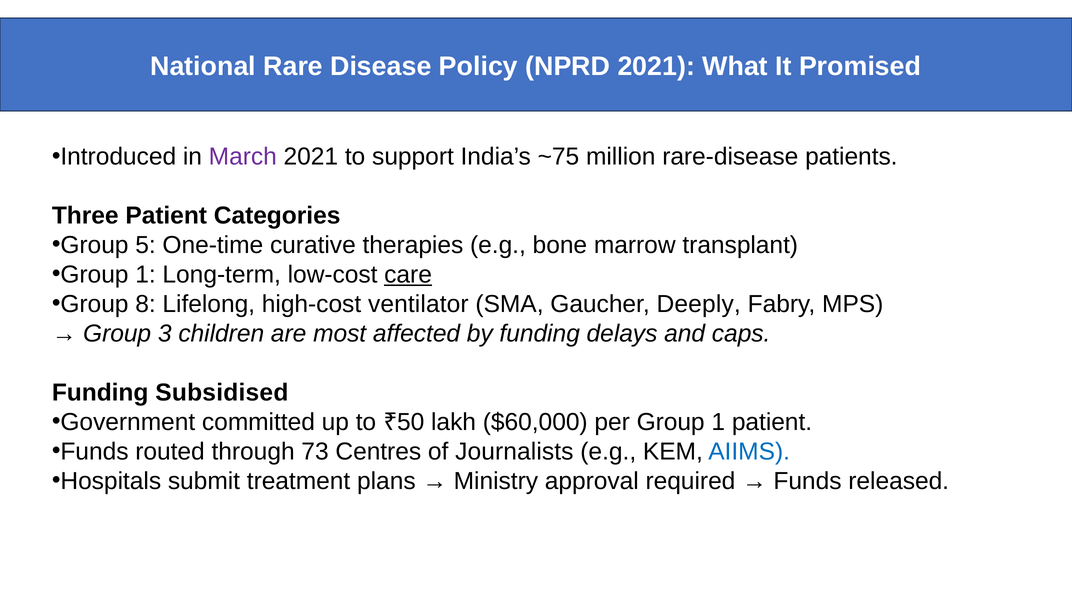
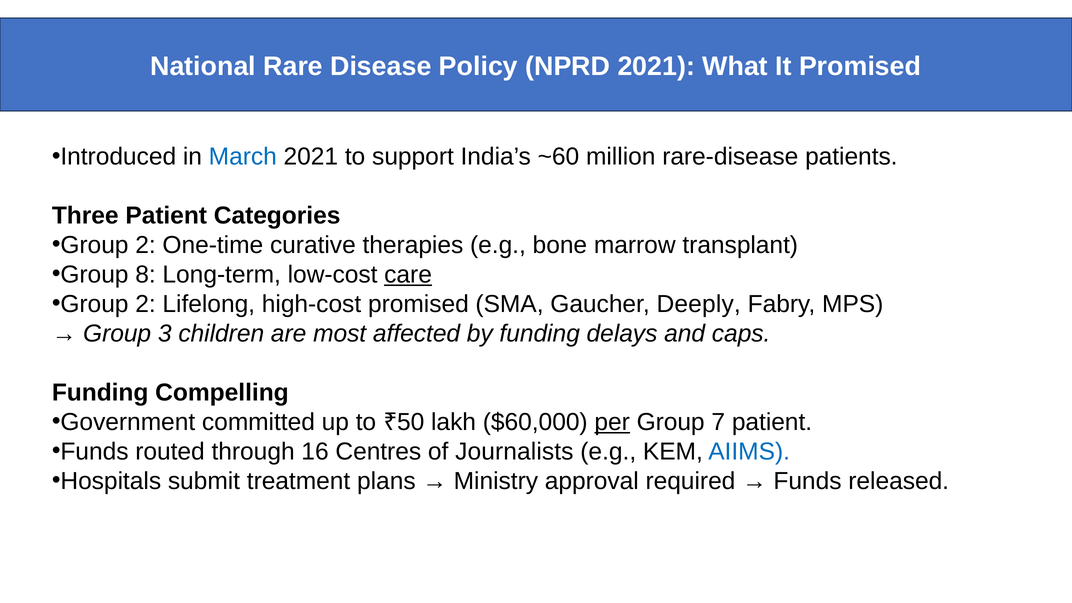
March colour: purple -> blue (243, 157)
~75: ~75 -> ~60 (558, 157)
5: 5 -> 2 (146, 245)
1: 1 -> 8 (146, 275)
8: 8 -> 2 (146, 304)
high-cost ventilator: ventilator -> promised (418, 304)
Subsidised: Subsidised -> Compelling (222, 392)
per underline: none -> present (612, 422)
1: 1 -> 7 (718, 422)
73: 73 -> 16 (315, 451)
